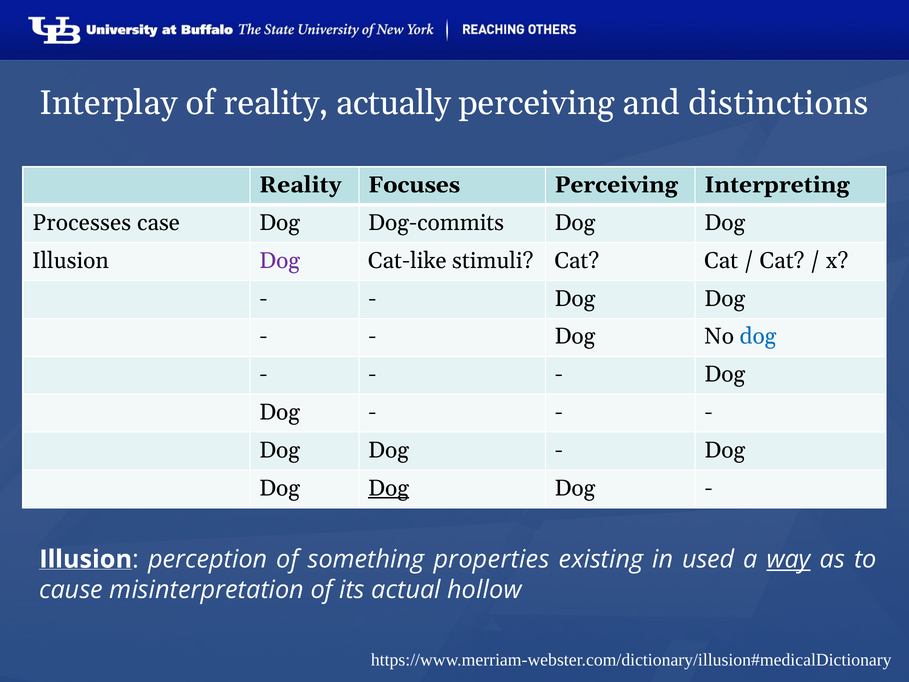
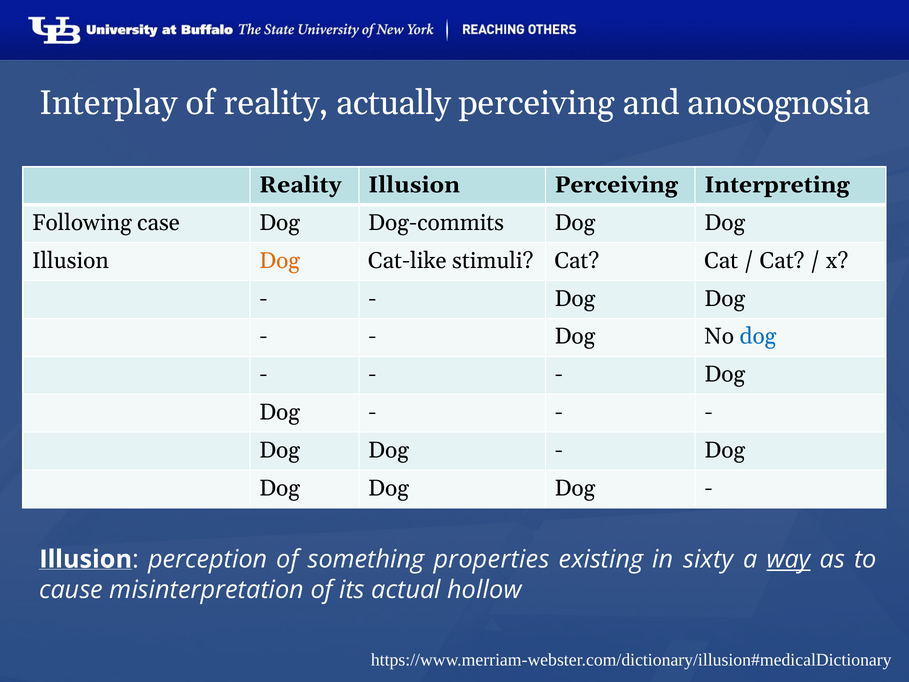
distinctions: distinctions -> anosognosia (779, 103)
Reality Focuses: Focuses -> Illusion (414, 185)
Processes: Processes -> Following (82, 223)
Dog colour: purple -> orange (280, 261)
Dog underline: present -> none (389, 488)
used: used -> sixty (708, 559)
